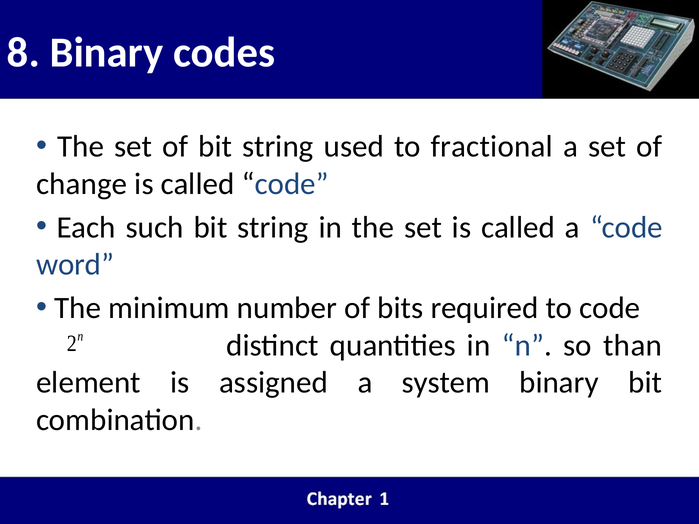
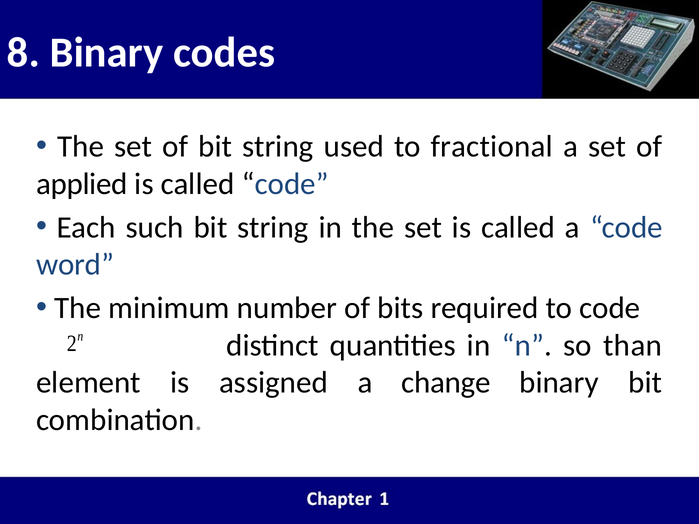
change: change -> applied (82, 184)
system: system -> change (446, 383)
